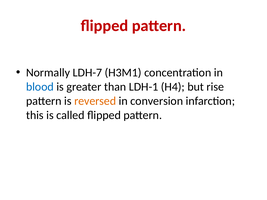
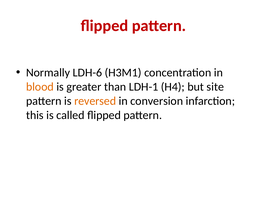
LDH-7: LDH-7 -> LDH-6 (87, 73)
blood colour: blue -> orange (40, 87)
rise: rise -> site (215, 87)
